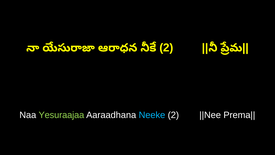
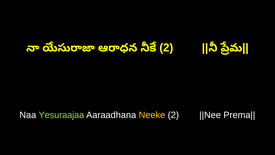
Neeke colour: light blue -> yellow (152, 115)
